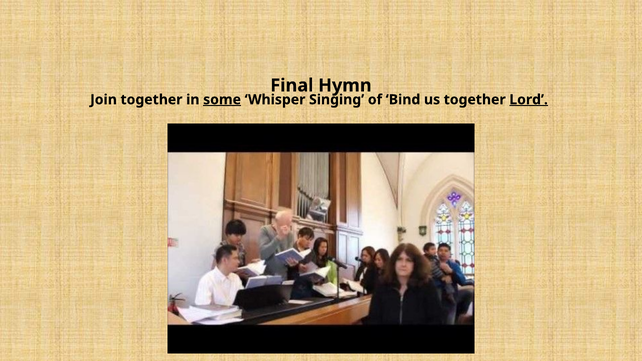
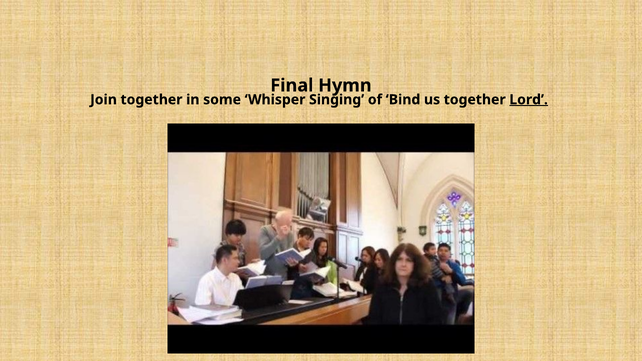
some underline: present -> none (222, 100)
